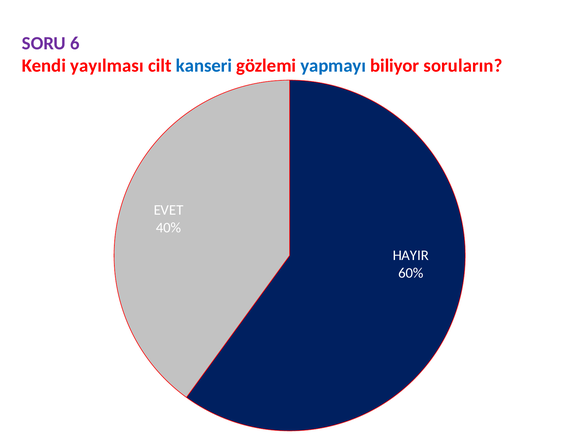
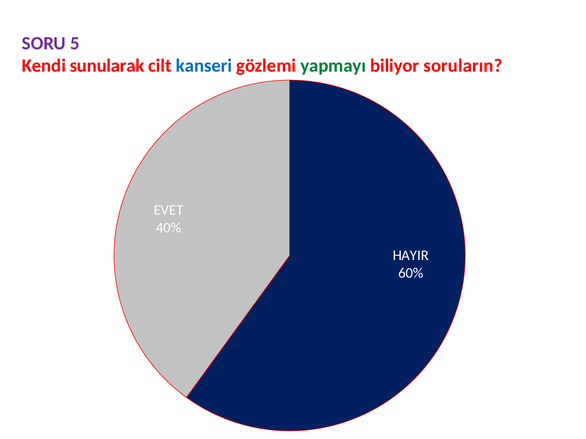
6: 6 -> 5 (75, 43)
yayılması: yayılması -> sunularak (107, 66)
yapmayı colour: blue -> green (333, 66)
